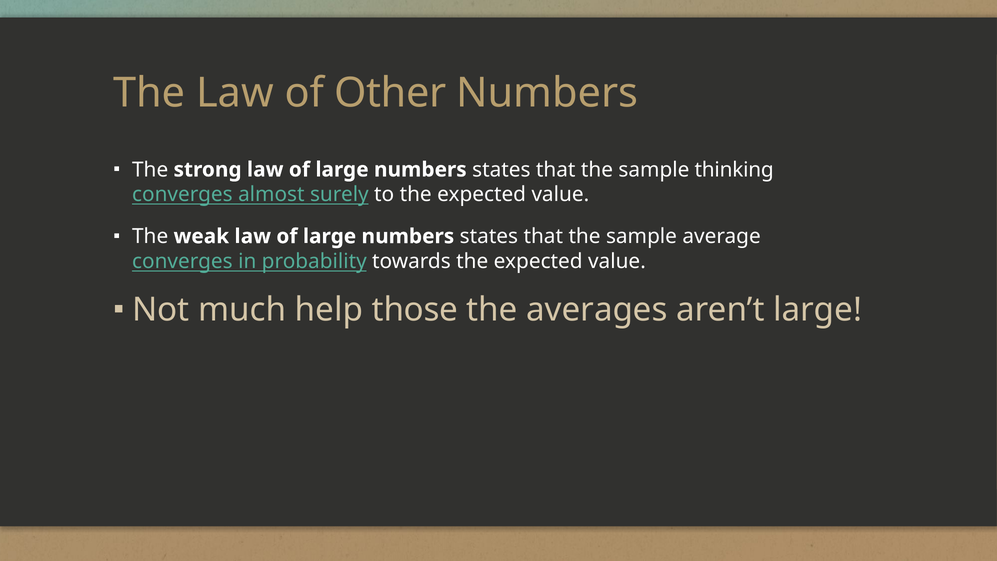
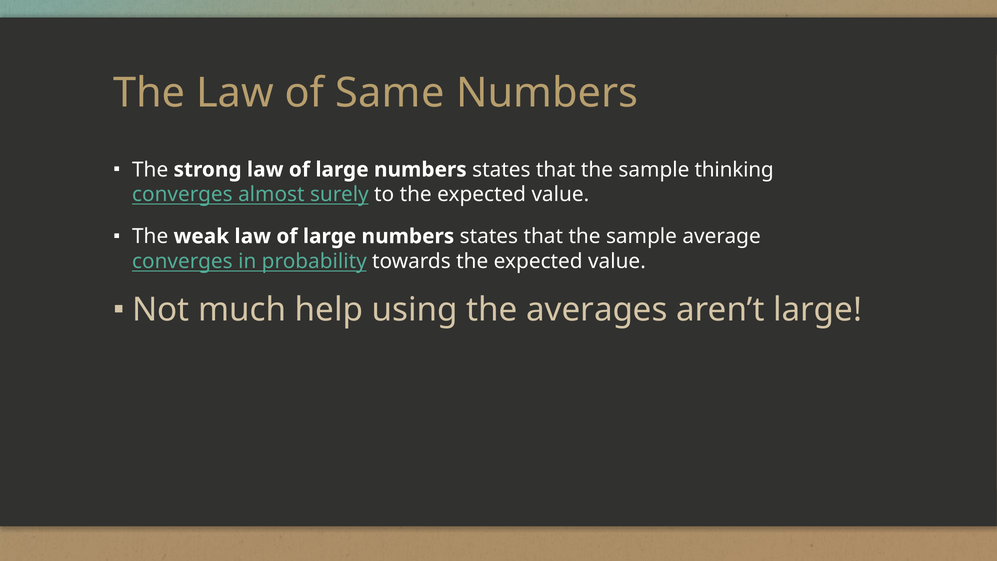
Other: Other -> Same (390, 93)
those: those -> using (415, 310)
